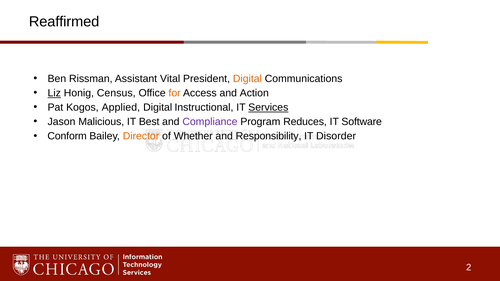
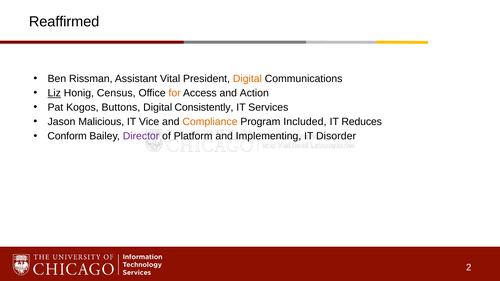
Applied: Applied -> Buttons (121, 108)
Instructional: Instructional -> Consistently (204, 108)
Services underline: present -> none (268, 108)
Best: Best -> Vice (149, 122)
Compliance colour: purple -> orange (210, 122)
Reduces: Reduces -> Included (305, 122)
Software: Software -> Reduces (362, 122)
Director colour: orange -> purple (141, 136)
Whether: Whether -> Platform (193, 136)
Responsibility: Responsibility -> Implementing (268, 136)
